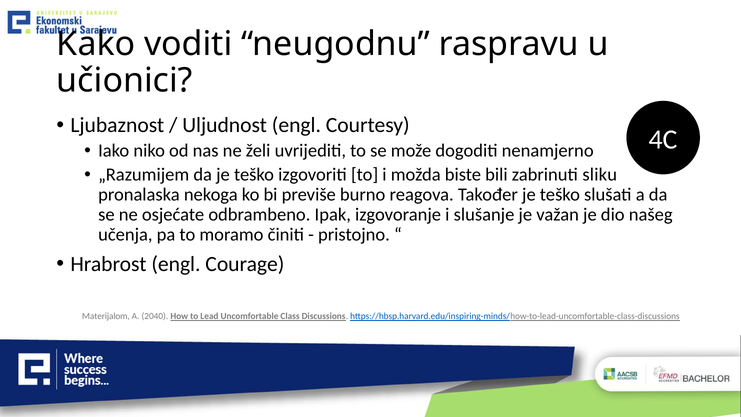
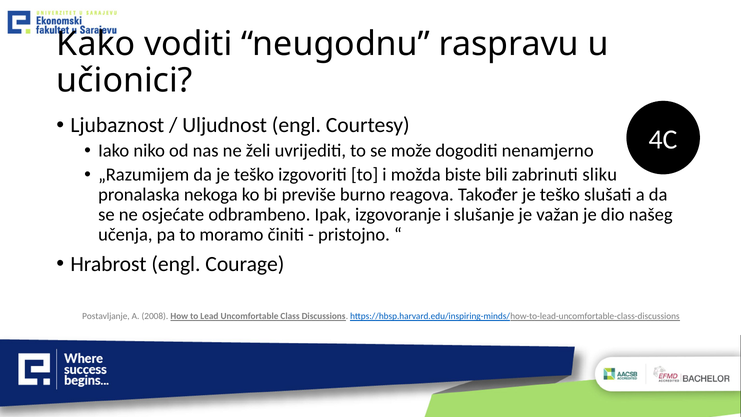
Materijalom: Materijalom -> Postavljanje (106, 316)
2040: 2040 -> 2008 (155, 316)
